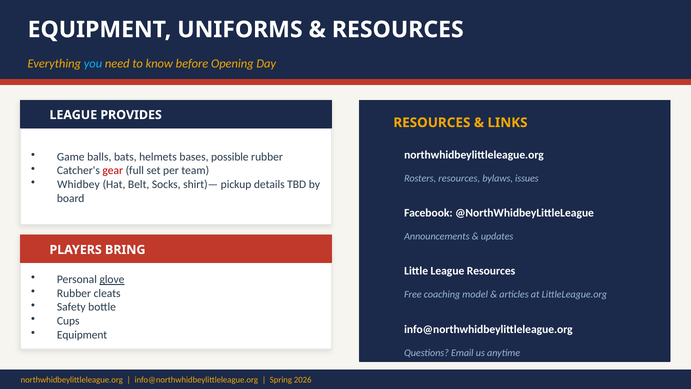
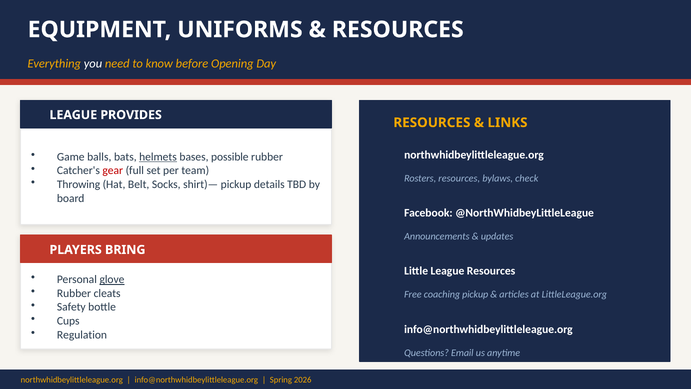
you colour: light blue -> white (93, 64)
helmets underline: none -> present (158, 157)
issues: issues -> check (527, 178)
Whidbey: Whidbey -> Throwing (79, 184)
coaching model: model -> pickup (475, 294)
Equipment: Equipment -> Regulation (82, 335)
